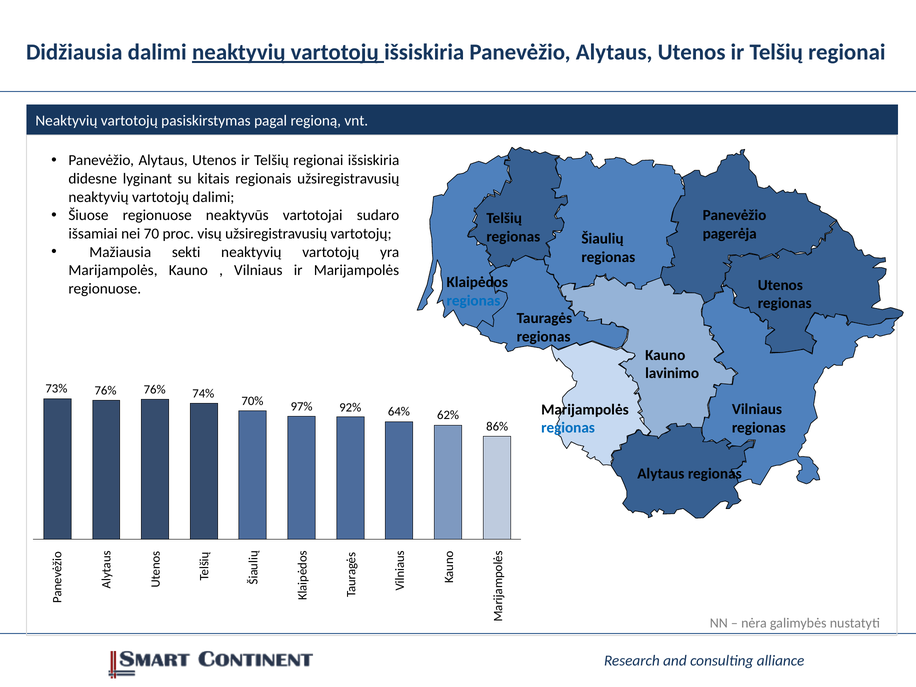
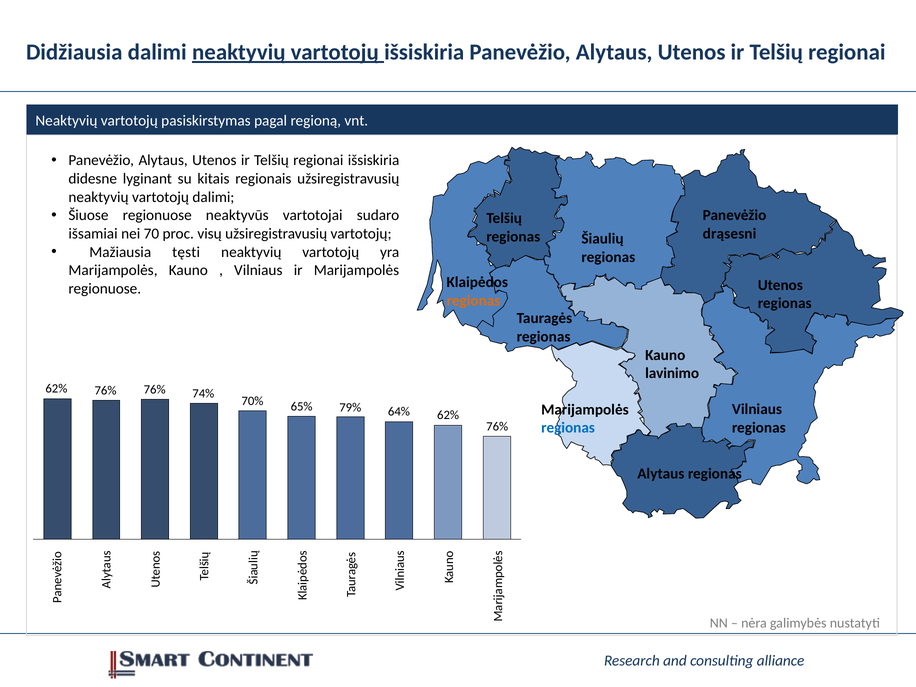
pagerėja: pagerėja -> drąsesni (730, 234)
sekti: sekti -> tęsti (186, 252)
regionas colour: blue -> orange (473, 301)
73%: 73% -> 62% (56, 389)
97%: 97% -> 65% (302, 407)
92%: 92% -> 79% (350, 408)
86%: 86% -> 76% (497, 427)
